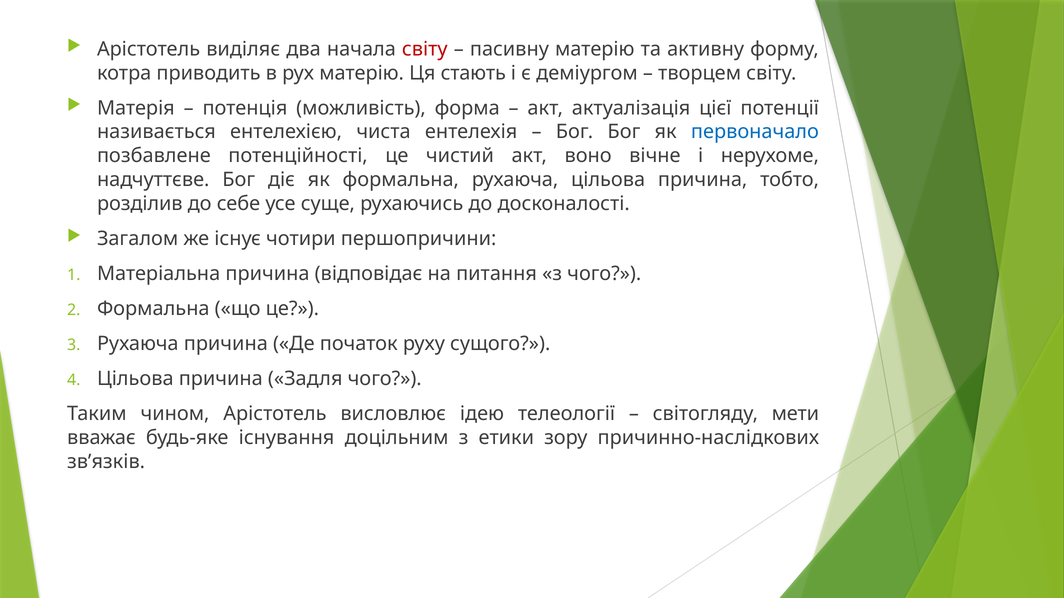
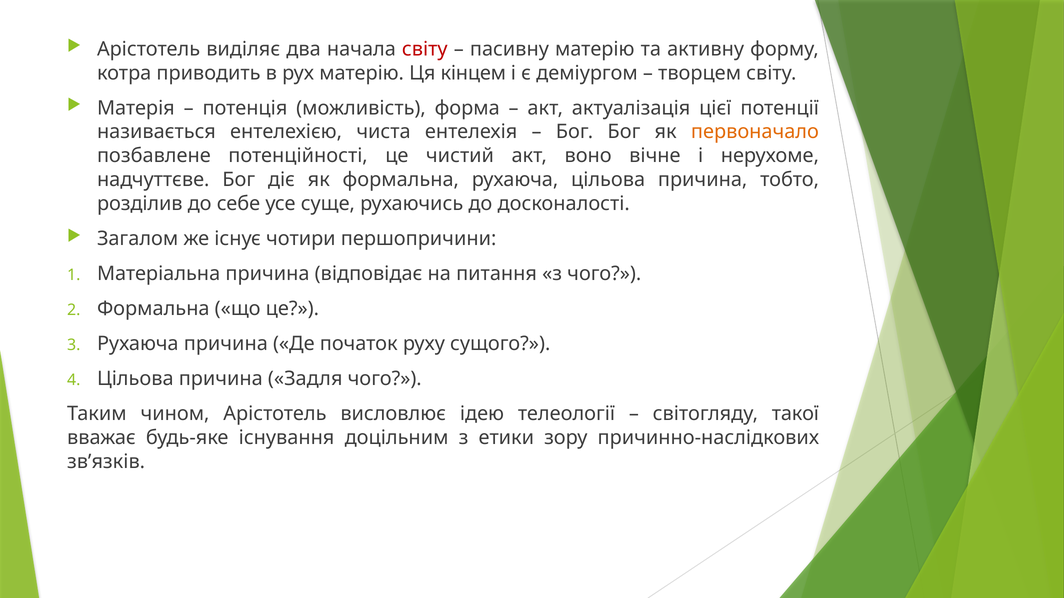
стають: стають -> кінцем (473, 73)
первоначало colour: blue -> orange (755, 132)
мети: мети -> такої (795, 414)
